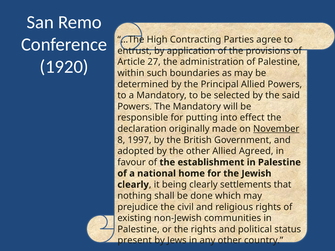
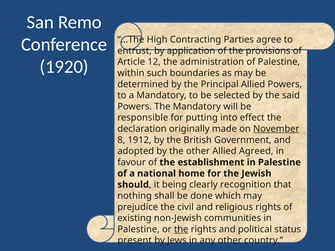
27: 27 -> 12 (154, 62)
1997: 1997 -> 1912 (140, 140)
clearly: clearly -> should (133, 185)
settlements: settlements -> recognition (246, 185)
the underline: none -> present (181, 229)
